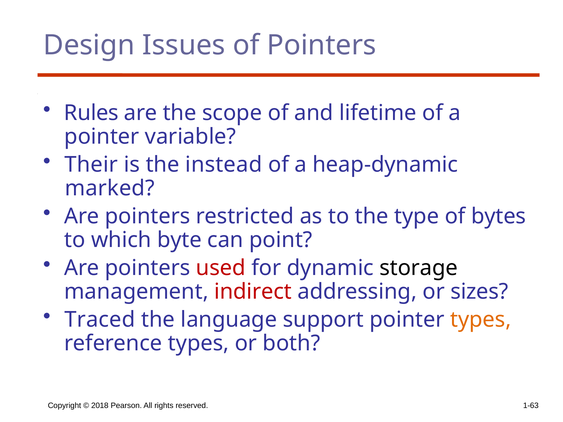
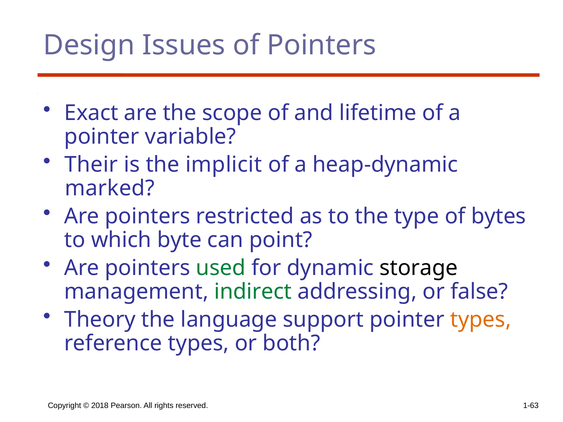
Rules: Rules -> Exact (91, 113)
instead: instead -> implicit (224, 165)
used colour: red -> green (221, 268)
indirect colour: red -> green (253, 292)
sizes: sizes -> false (479, 292)
Traced: Traced -> Theory (100, 320)
